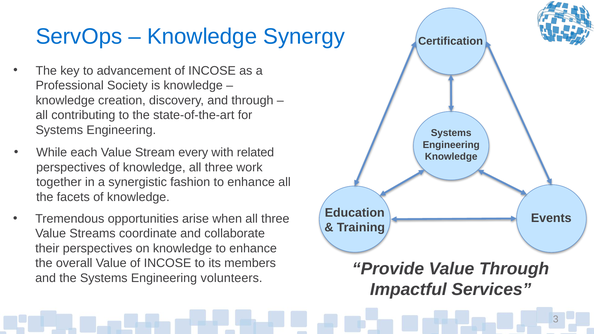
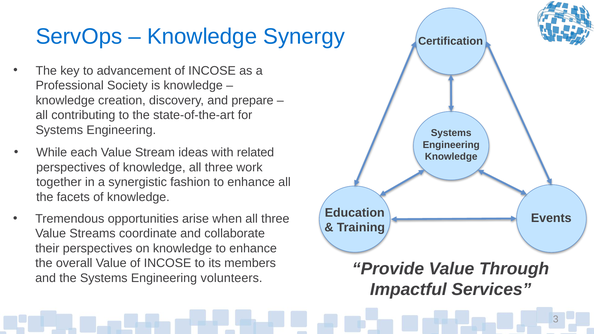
and through: through -> prepare (252, 100)
every: every -> ideas (193, 152)
